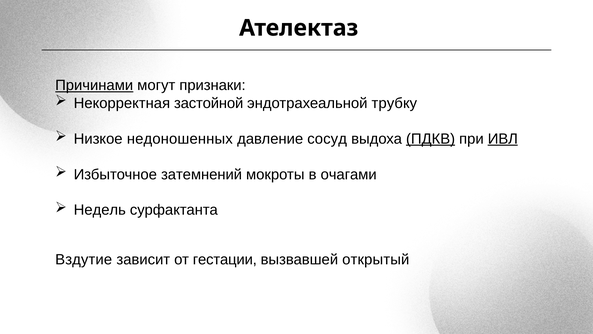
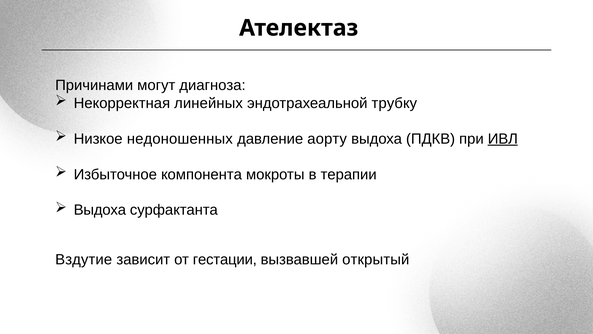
Причинами underline: present -> none (94, 85)
признаки: признаки -> диагноза (213, 85)
застойной: застойной -> линейных (209, 103)
сосуд: сосуд -> аорту (327, 139)
ПДКВ underline: present -> none (431, 139)
затемнений: затемнений -> компонента (202, 174)
очагами: очагами -> терапии (349, 174)
Недель: Недель -> Выдоха (100, 210)
